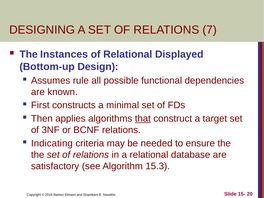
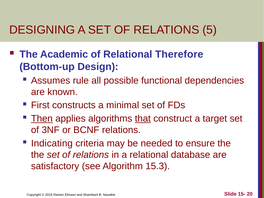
7: 7 -> 5 (210, 30)
Instances: Instances -> Academic (64, 54)
Displayed: Displayed -> Therefore (179, 54)
Then underline: none -> present (42, 119)
